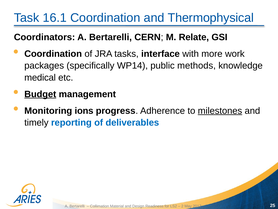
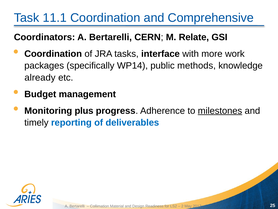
16.1: 16.1 -> 11.1 (55, 18)
Thermophysical: Thermophysical -> Comprehensive (211, 18)
medical: medical -> already (40, 77)
Budget underline: present -> none (40, 94)
ions: ions -> plus (84, 110)
